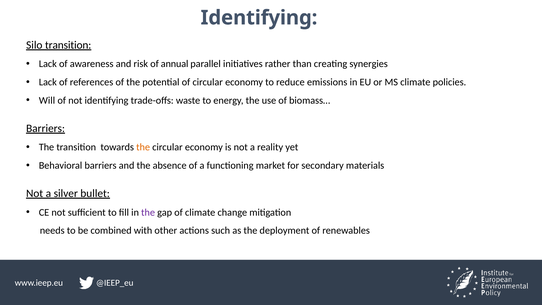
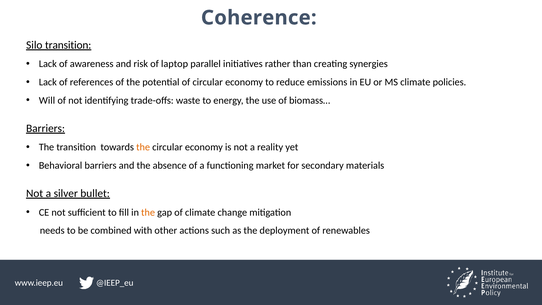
Identifying: Identifying -> Coherence (259, 18)
annual: annual -> laptop (175, 64)
the colour: purple -> orange (148, 212)
